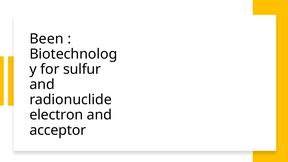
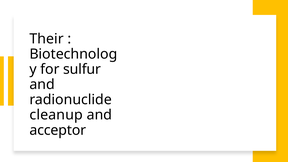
Been: Been -> Their (47, 39)
electron: electron -> cleanup (56, 115)
